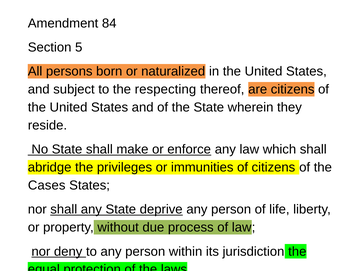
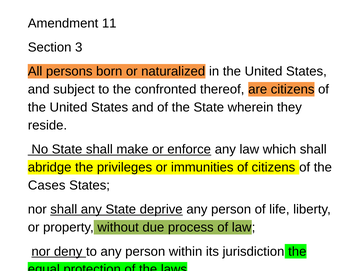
84: 84 -> 11 (109, 23)
5: 5 -> 3 (79, 48)
respecting: respecting -> confronted (166, 90)
